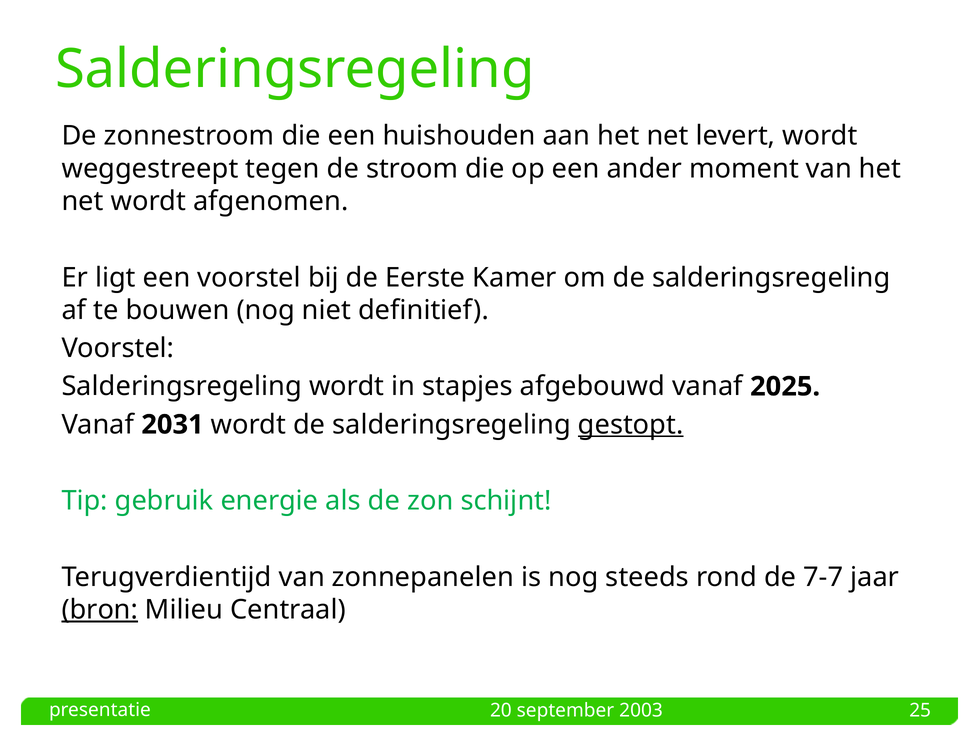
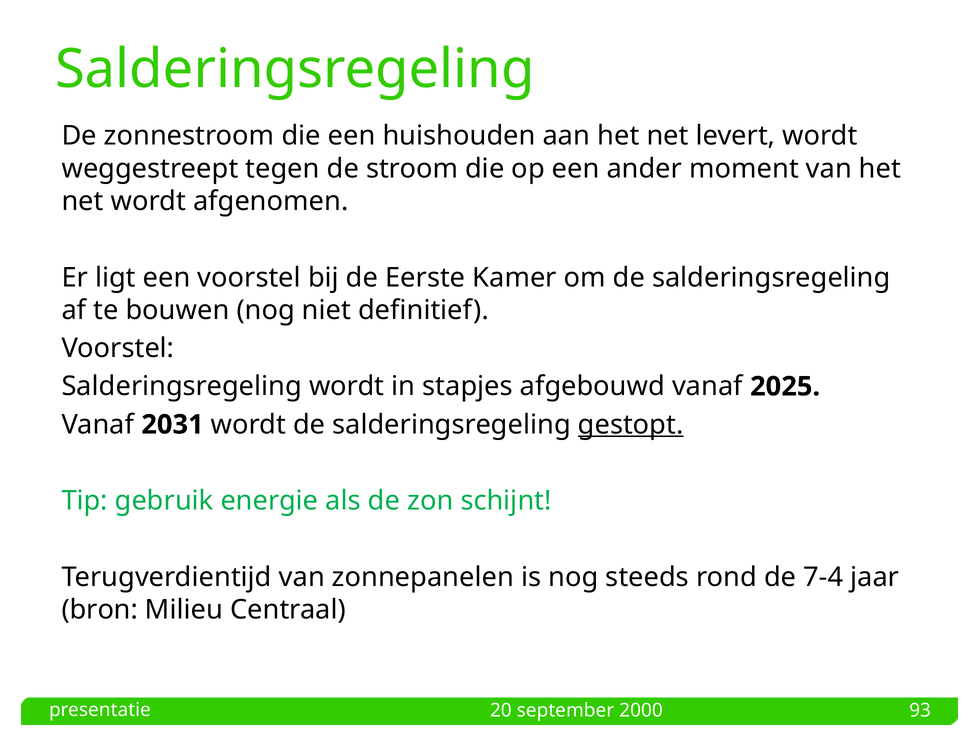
7-7: 7-7 -> 7-4 (823, 577)
bron underline: present -> none (100, 610)
25: 25 -> 93 (920, 710)
2003: 2003 -> 2000 (641, 710)
